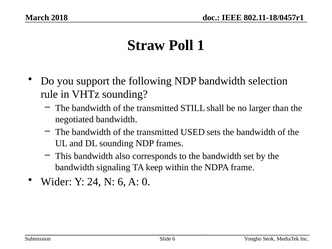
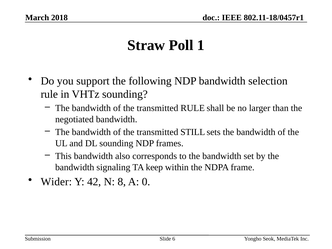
transmitted STILL: STILL -> RULE (193, 108)
USED: USED -> STILL (193, 132)
24: 24 -> 42 (94, 182)
N 6: 6 -> 8 (122, 182)
